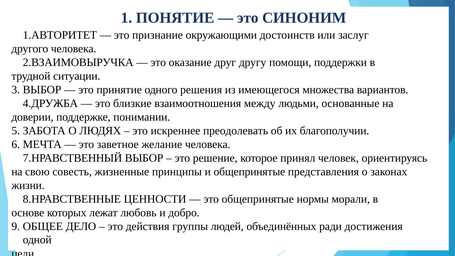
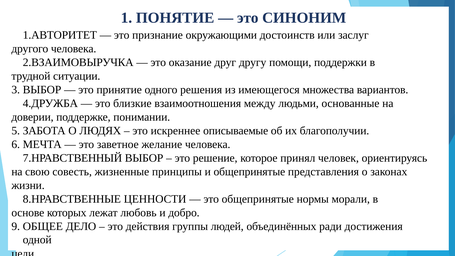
преодолевать: преодолевать -> описываемые (236, 131)
